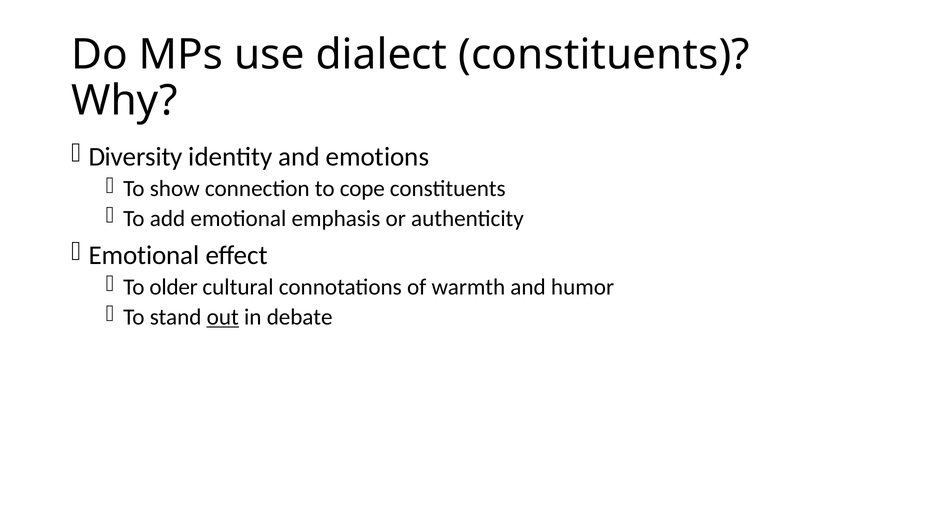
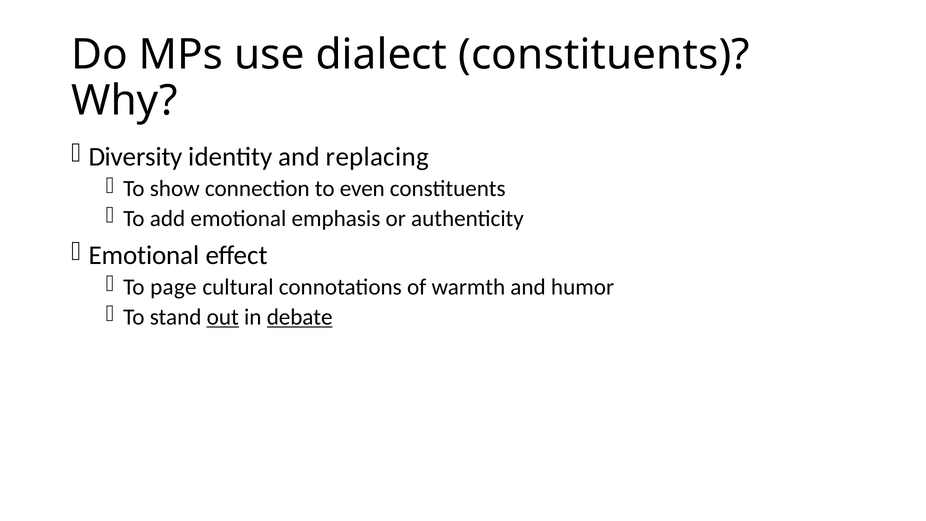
emotions: emotions -> replacing (377, 157)
cope: cope -> even (362, 189)
older: older -> page (173, 287)
debate underline: none -> present (300, 317)
